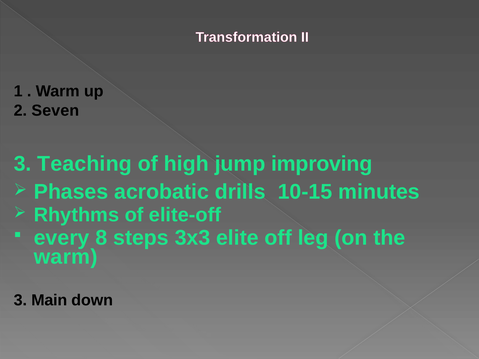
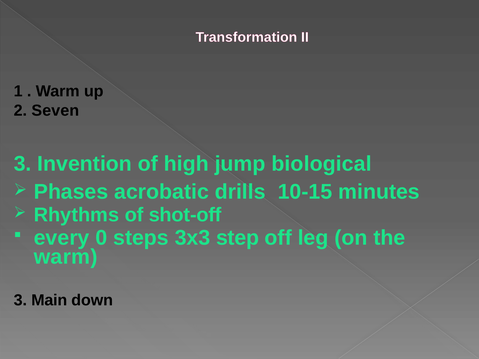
Teaching: Teaching -> Invention (85, 164)
improving: improving -> biological (322, 164)
elite-off: elite-off -> shot-off (185, 215)
8: 8 -> 0 (101, 238)
elite: elite -> step (238, 238)
